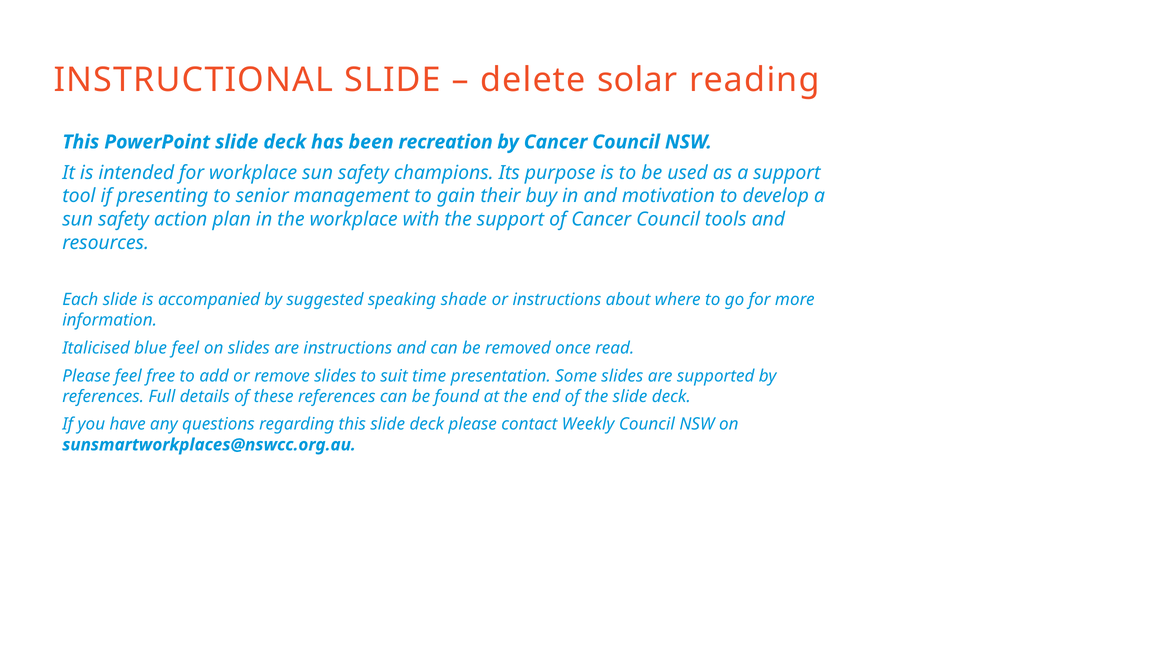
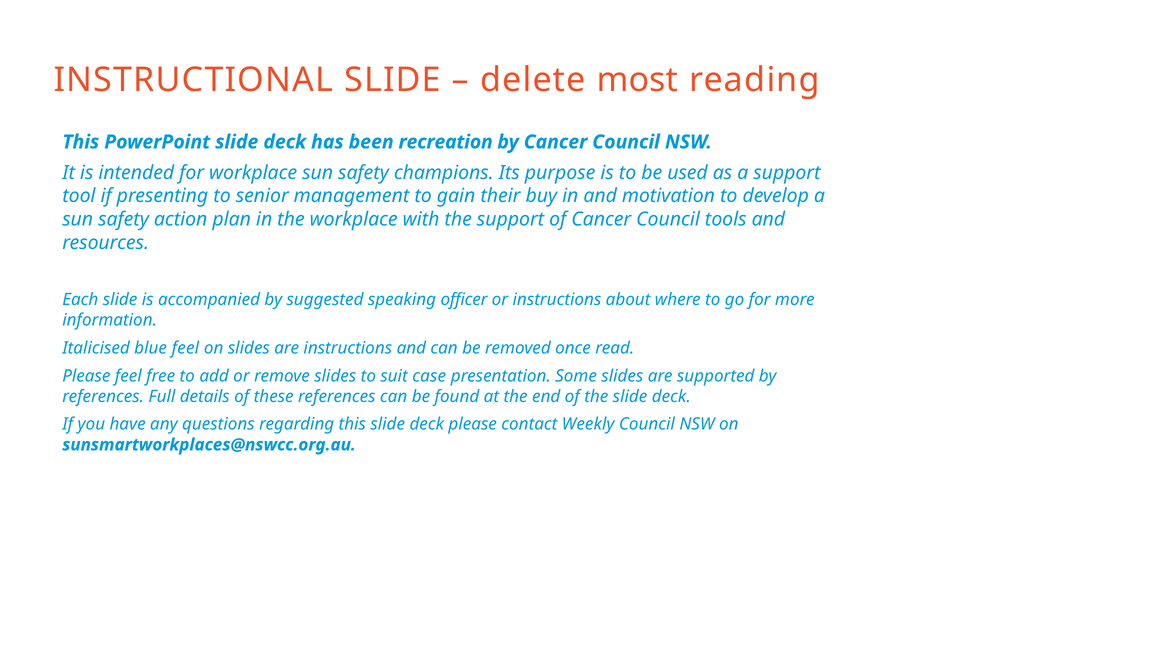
solar: solar -> most (637, 80)
shade: shade -> officer (464, 299)
time: time -> case (429, 376)
